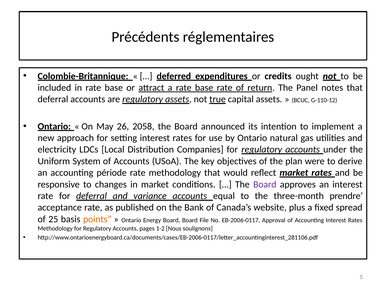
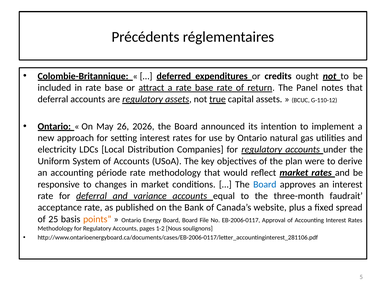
2058: 2058 -> 2026 (143, 126)
Board colour: purple -> blue (265, 184)
prendre: prendre -> faudrait (346, 196)
